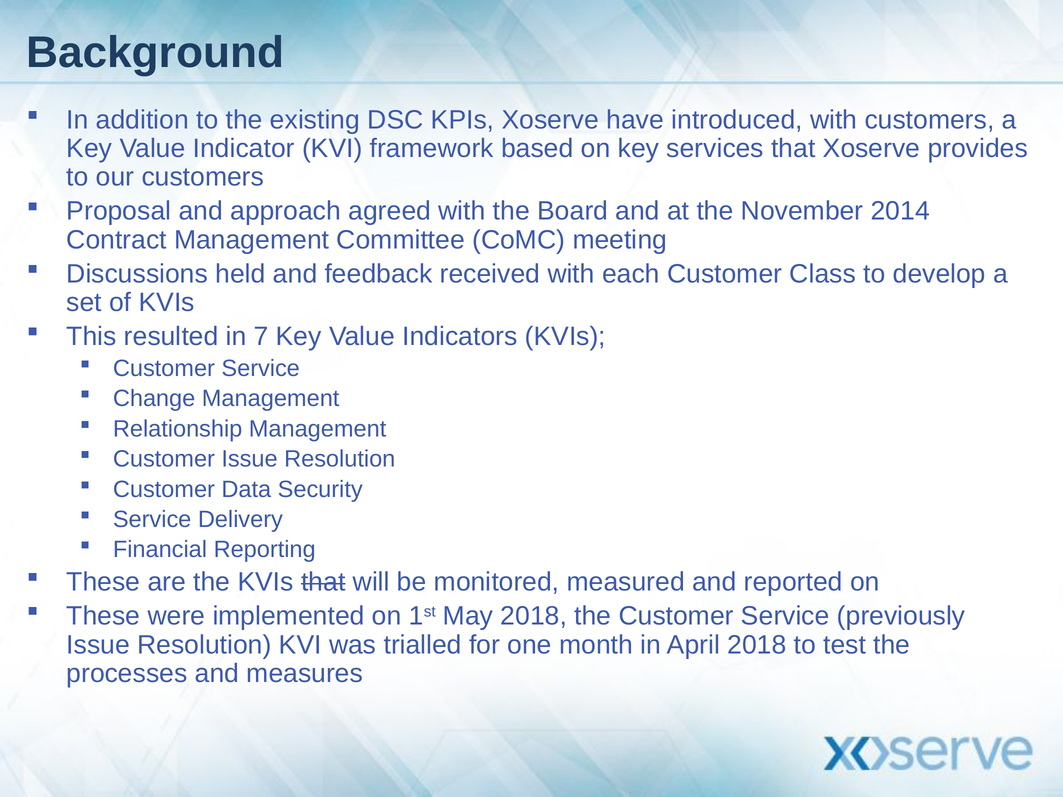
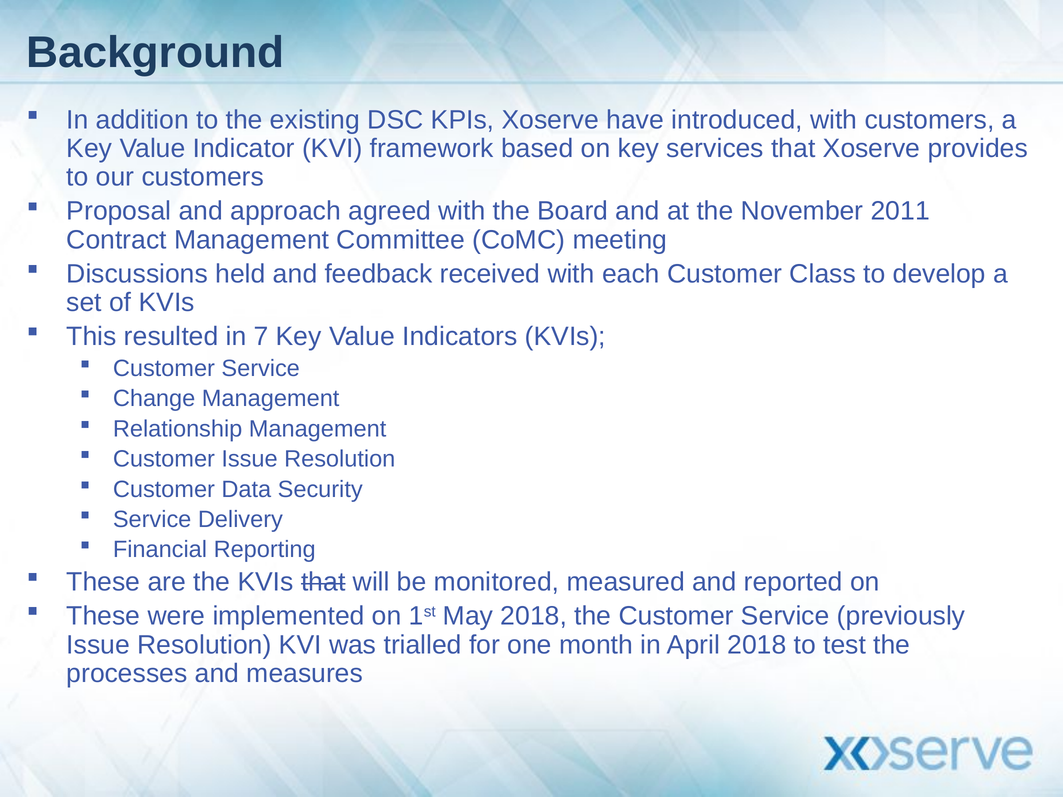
2014: 2014 -> 2011 (900, 211)
